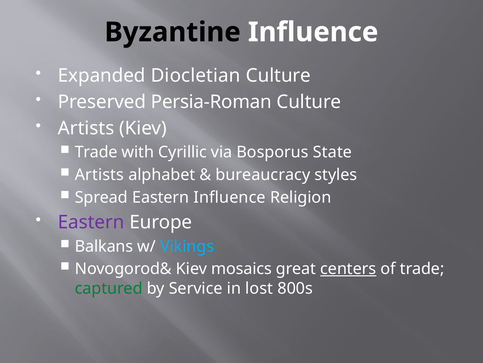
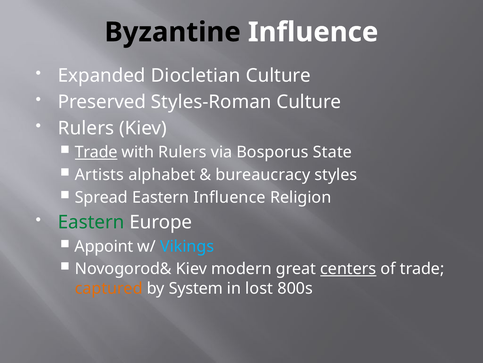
Persia-Roman: Persia-Roman -> Styles-Roman (211, 102)
Artists: Artists -> Rulers (86, 128)
Trade underline: none -> present (96, 152)
with Cyrillic: Cyrillic -> Rulers (182, 152)
Eastern colour: purple -> green (91, 222)
Balkans: Balkans -> Appoint (104, 246)
mosaics: mosaics -> modern (241, 268)
captured colour: green -> orange (109, 288)
Service: Service -> System (196, 288)
